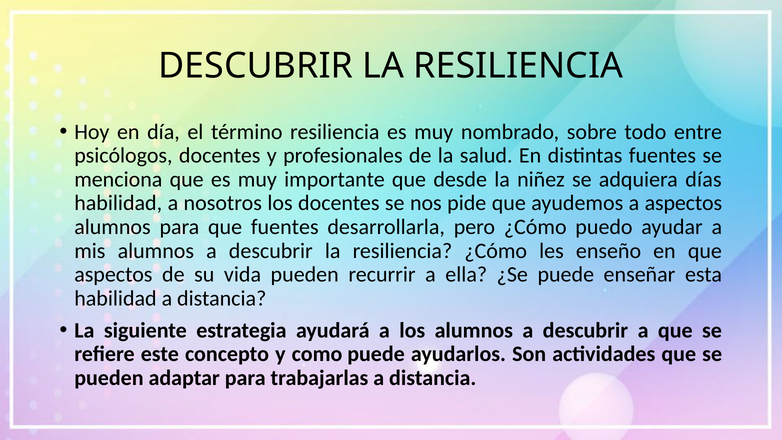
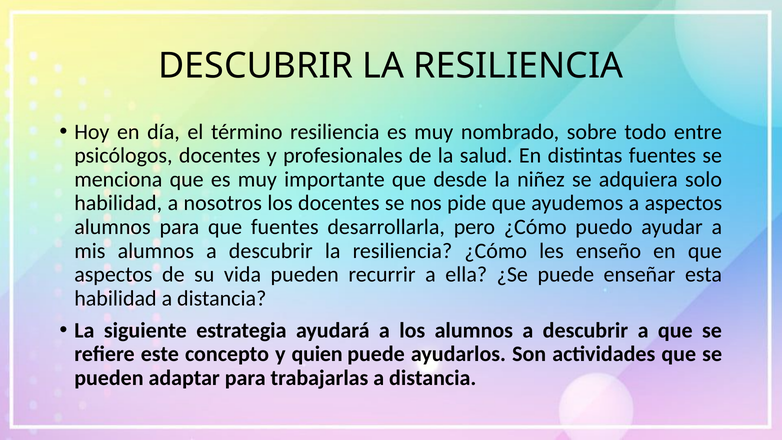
días: días -> solo (704, 179)
como: como -> quien (317, 354)
